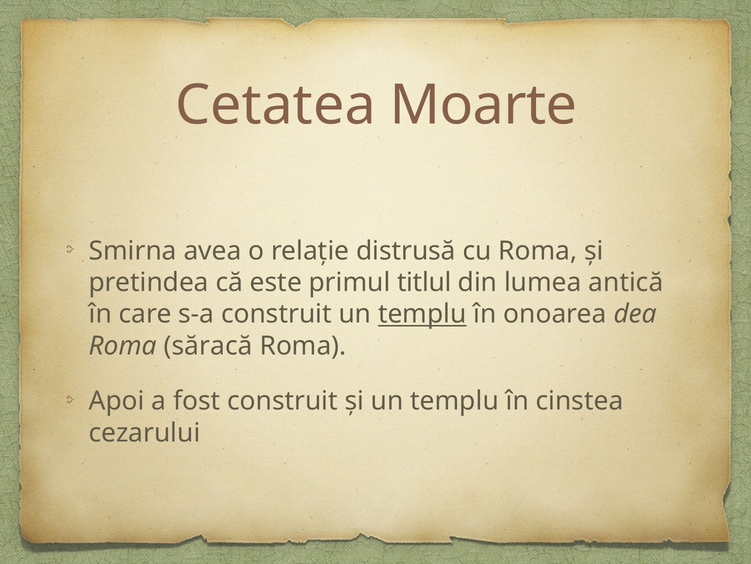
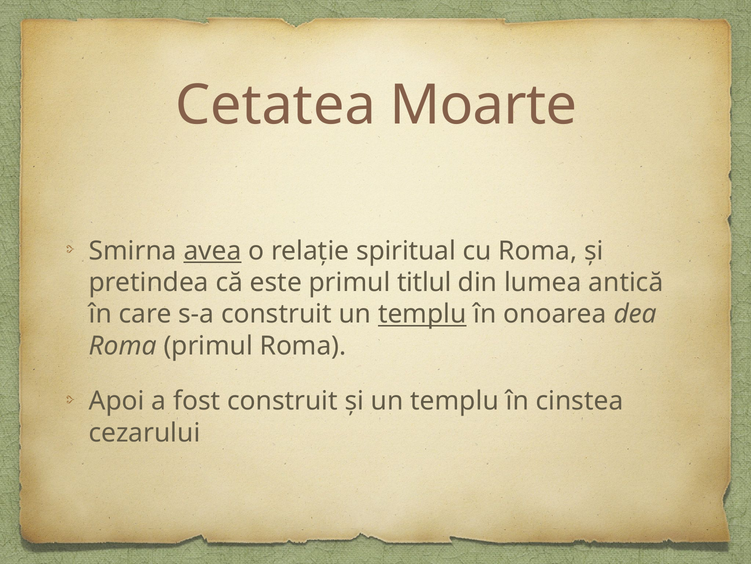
avea underline: none -> present (212, 250)
distrusă: distrusă -> spiritual (406, 250)
Roma săracă: săracă -> primul (208, 345)
